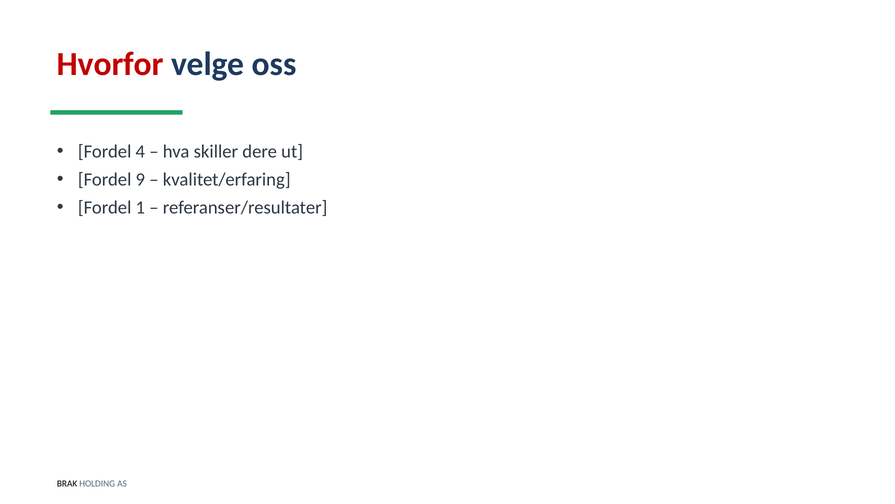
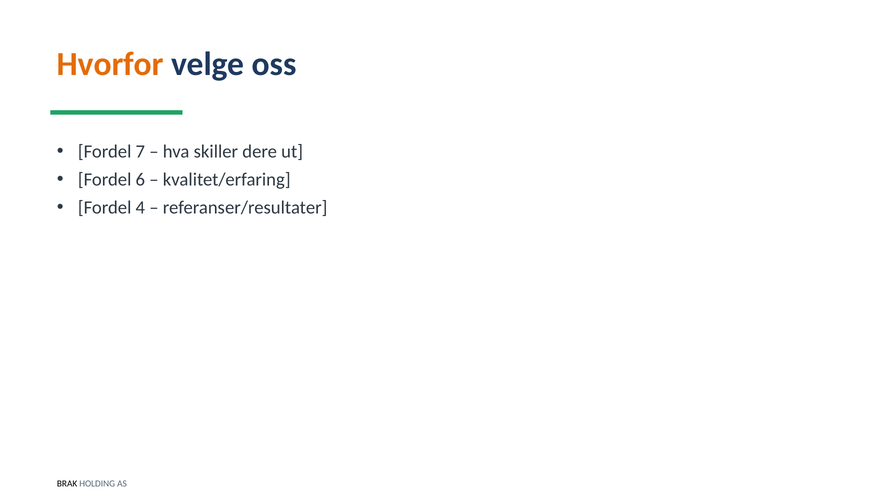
Hvorfor colour: red -> orange (110, 64)
4: 4 -> 7 (140, 152)
9: 9 -> 6 (140, 180)
1: 1 -> 4 (140, 208)
